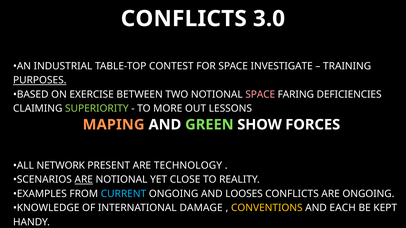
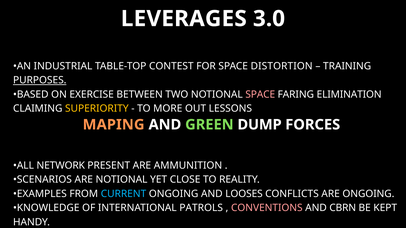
CONFLICTS: CONFLICTS -> LEVERAGES (184, 19)
INVESTIGATE: INVESTIGATE -> DISTORTION (282, 66)
DEFICIENCIES: DEFICIENCIES -> ELIMINATION (349, 95)
SUPERIORITY colour: light green -> yellow (97, 109)
SHOW: SHOW -> DUMP (260, 125)
TECHNOLOGY: TECHNOLOGY -> AMMUNITION (188, 166)
ARE underline: present -> none (84, 180)
DAMAGE: DAMAGE -> PATROLS (201, 208)
CONVENTIONS colour: yellow -> pink (267, 208)
EACH: EACH -> CBRN (343, 208)
